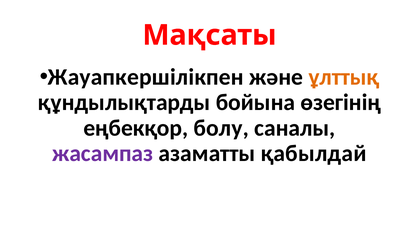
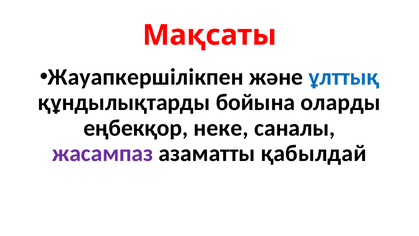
ұлттық colour: orange -> blue (344, 77)
өзегінің: өзегінің -> оларды (341, 102)
болу: болу -> неке (221, 128)
